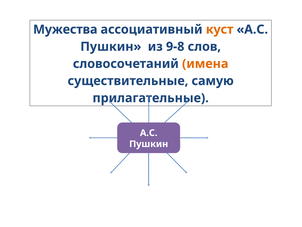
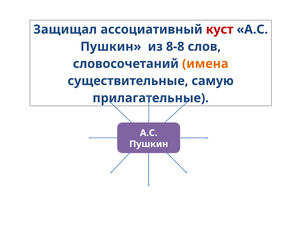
Мужества: Мужества -> Защищал (65, 29)
куст colour: orange -> red (220, 29)
9-8: 9-8 -> 8-8 (175, 47)
